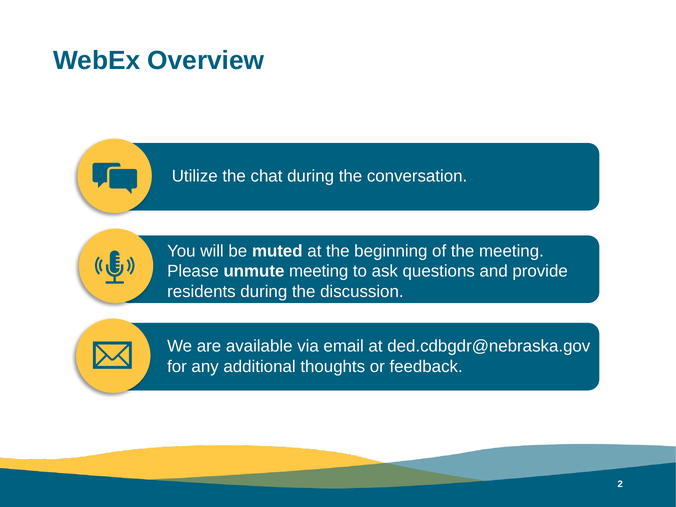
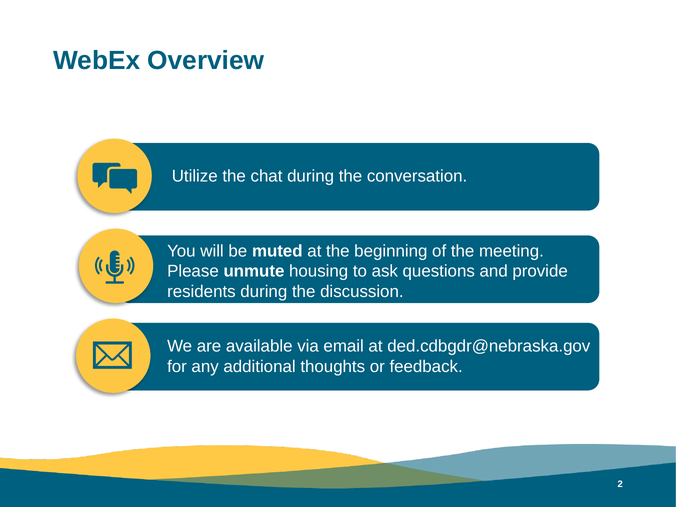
unmute meeting: meeting -> housing (319, 271)
